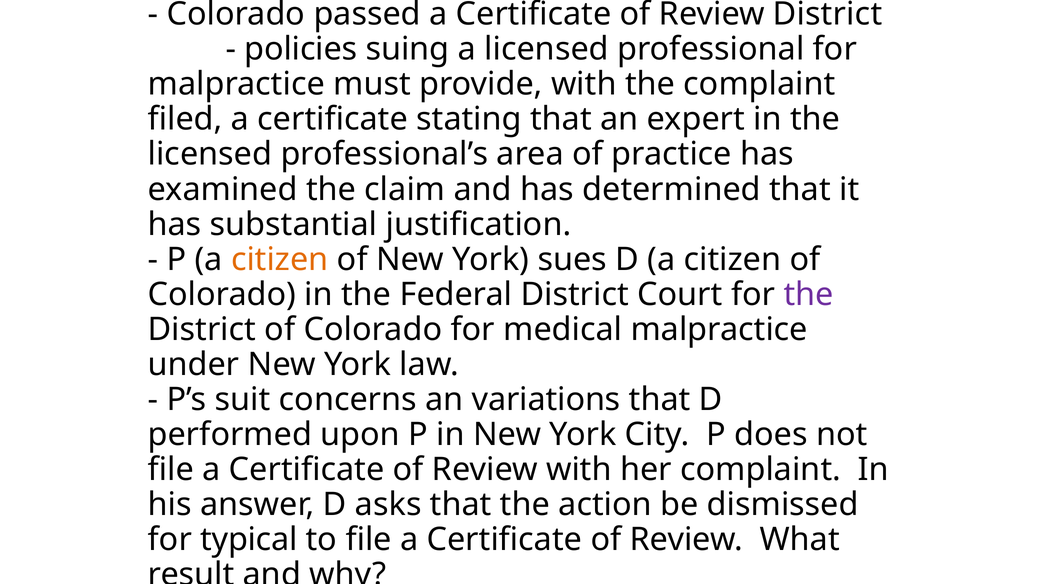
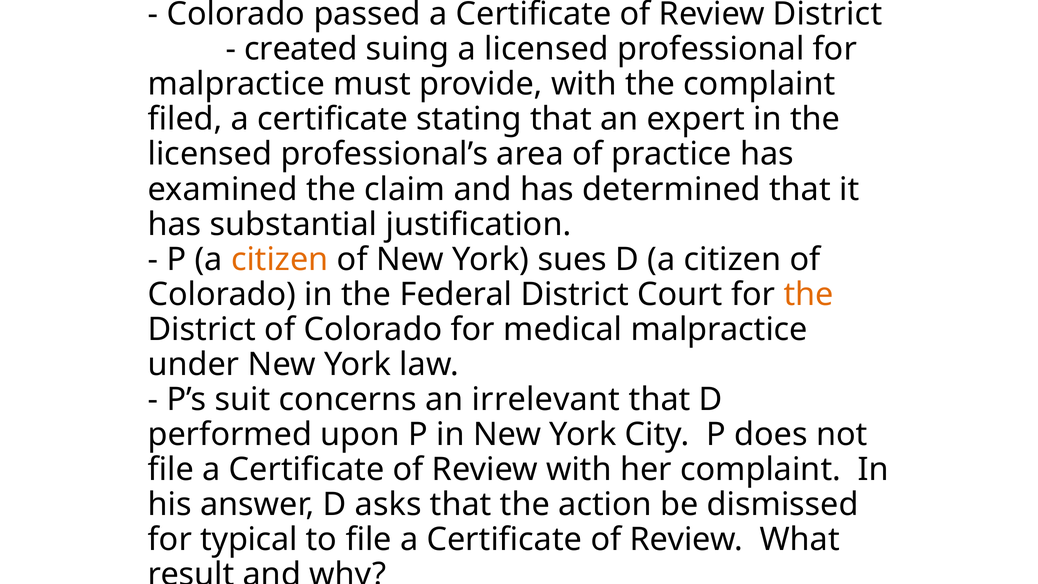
policies: policies -> created (301, 49)
the colour: purple -> orange (809, 294)
variations: variations -> irrelevant (546, 399)
